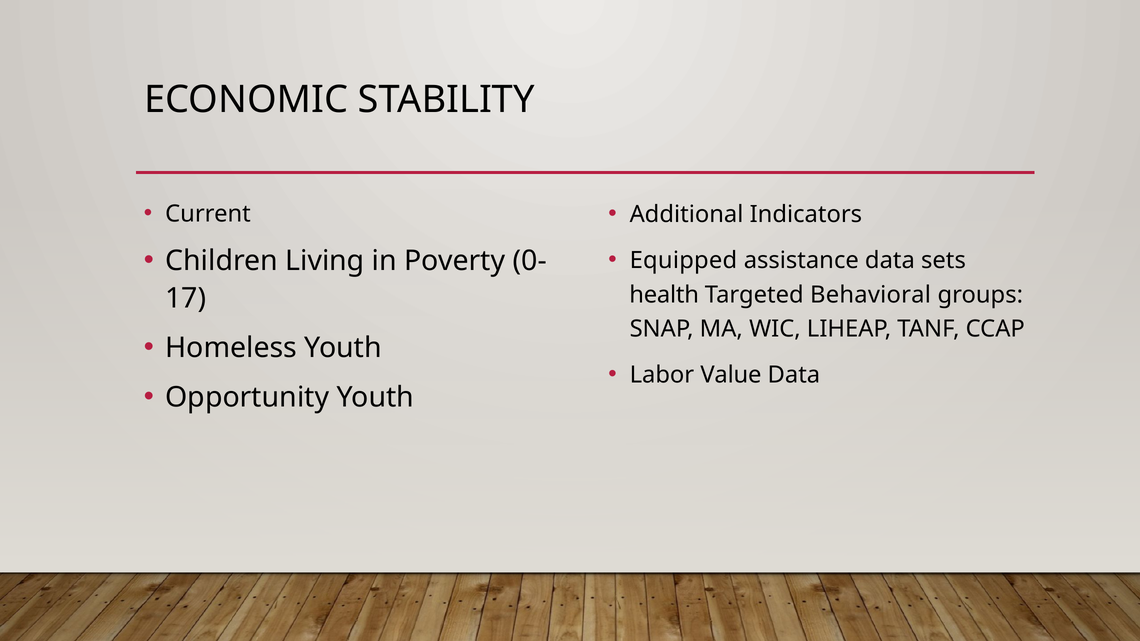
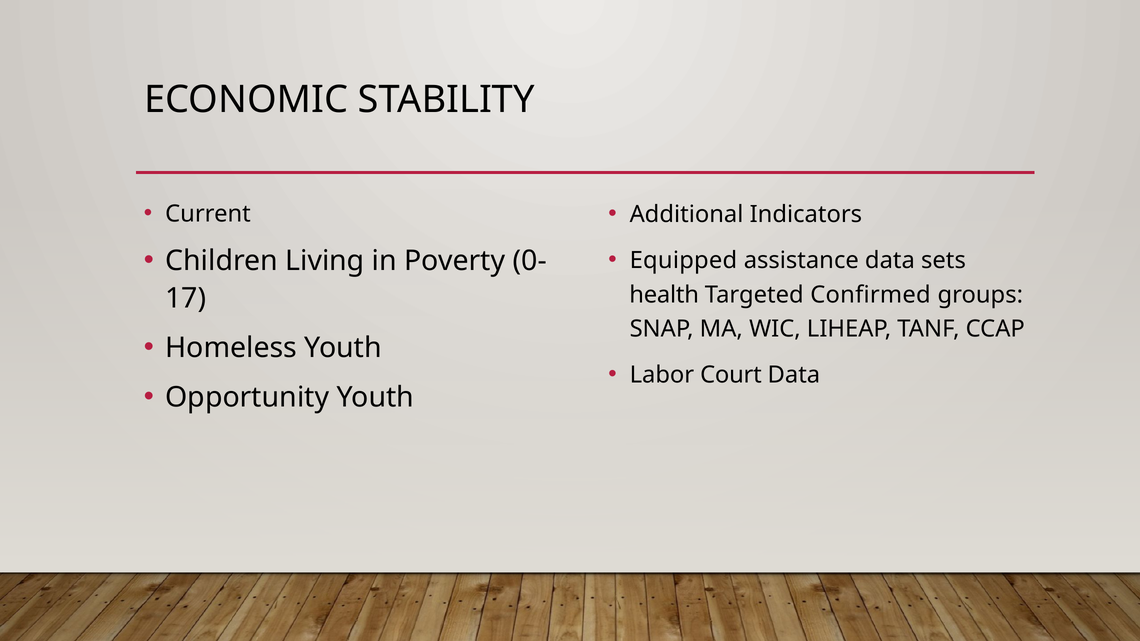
Behavioral: Behavioral -> Confirmed (871, 295)
Value: Value -> Court (731, 375)
